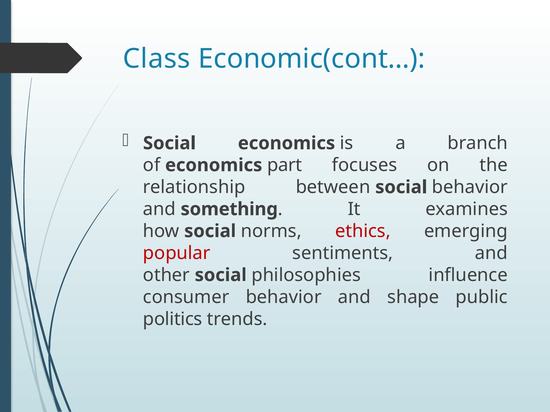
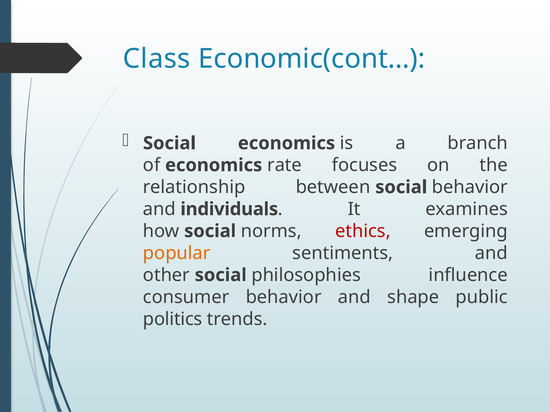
part: part -> rate (285, 165)
something: something -> individuals (229, 209)
popular colour: red -> orange (177, 253)
